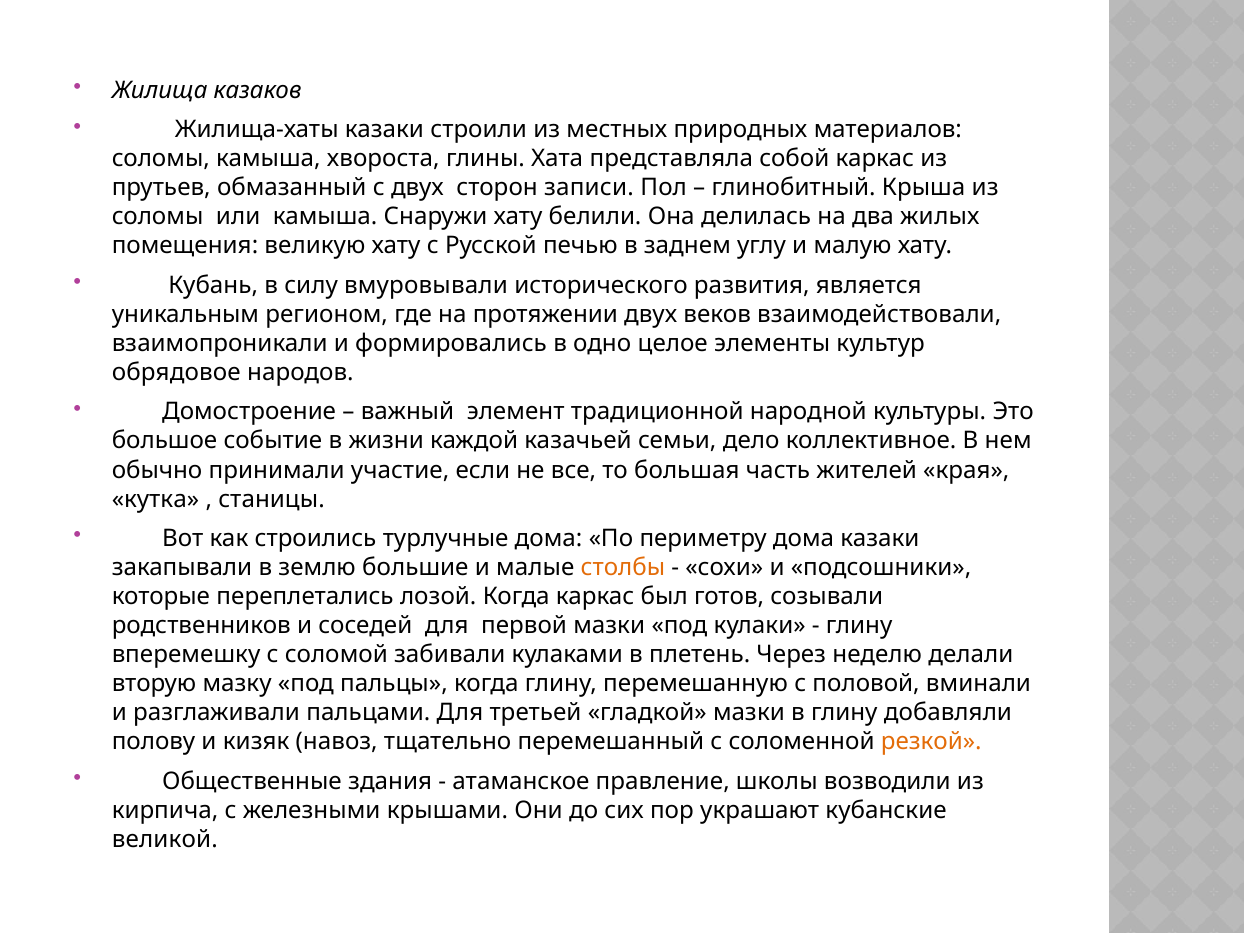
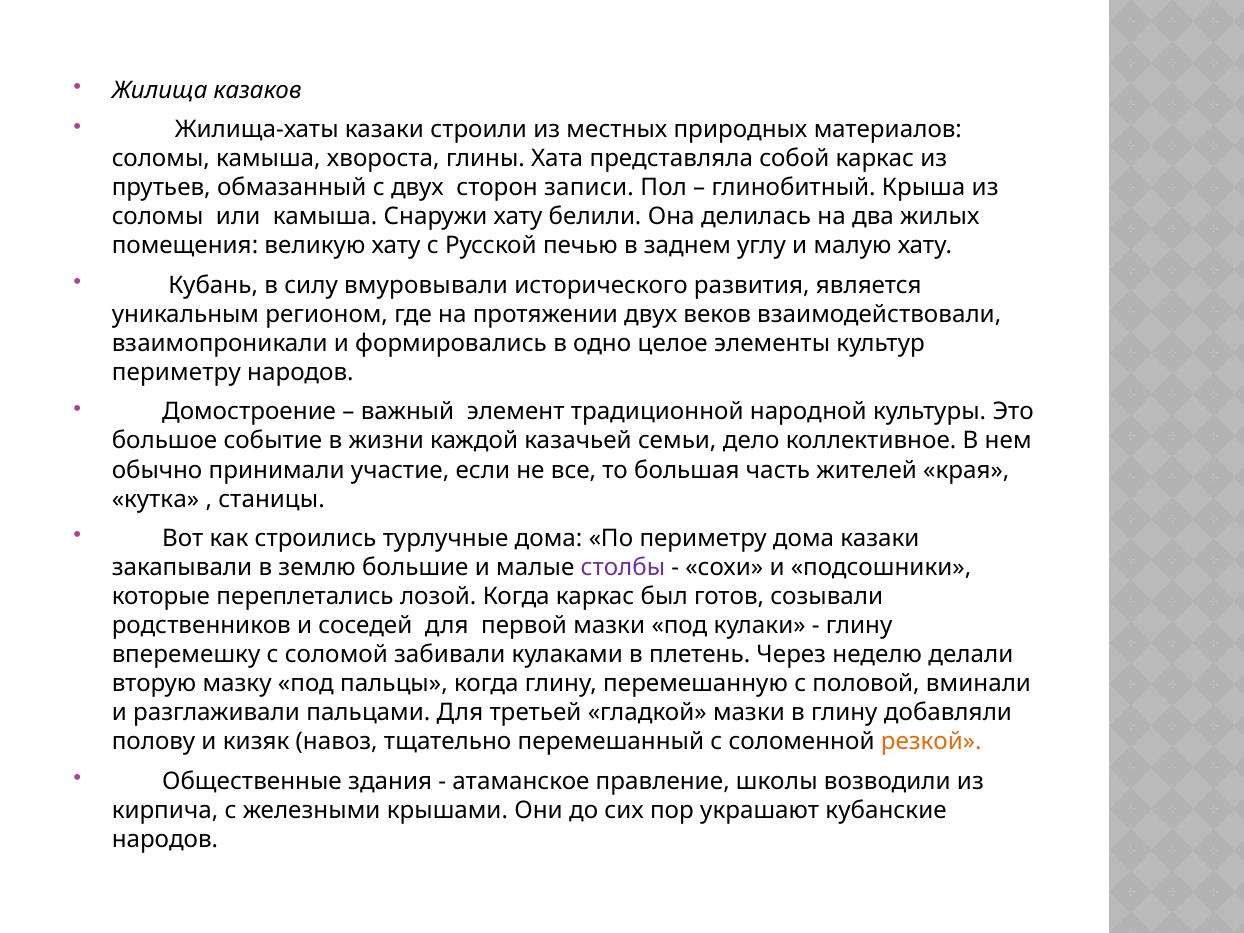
обрядовое: обрядовое -> периметру (176, 373)
столбы colour: orange -> purple (623, 568)
великой: великой -> народов (165, 839)
